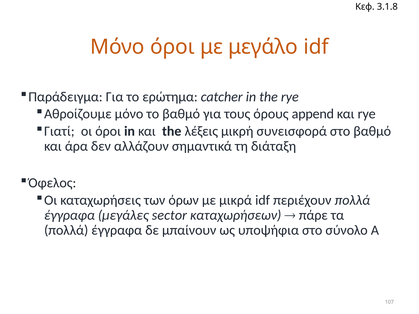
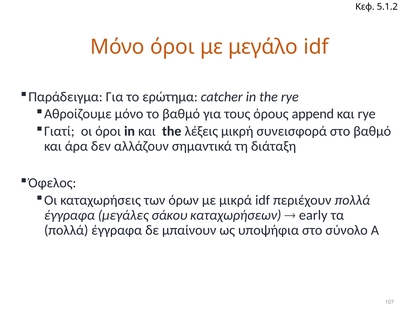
3.1.8: 3.1.8 -> 5.1.2 (387, 7)
sector: sector -> σάκου (170, 215)
πάρε: πάρε -> early (313, 215)
